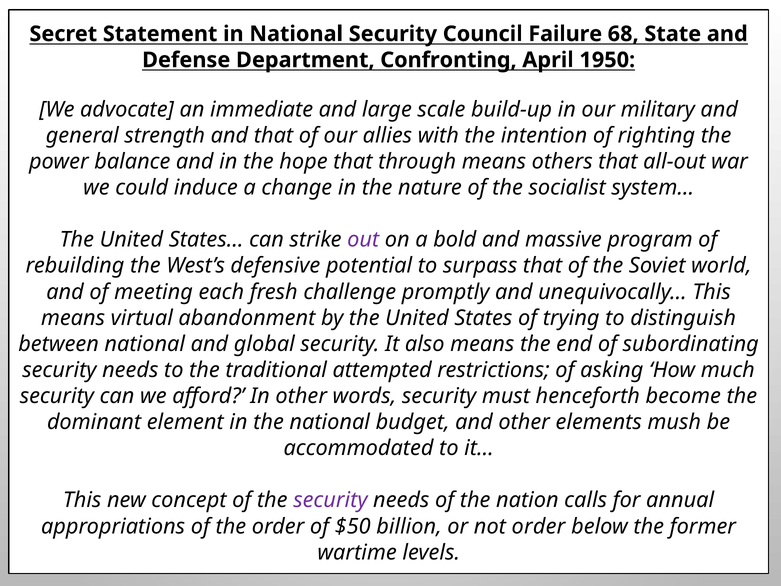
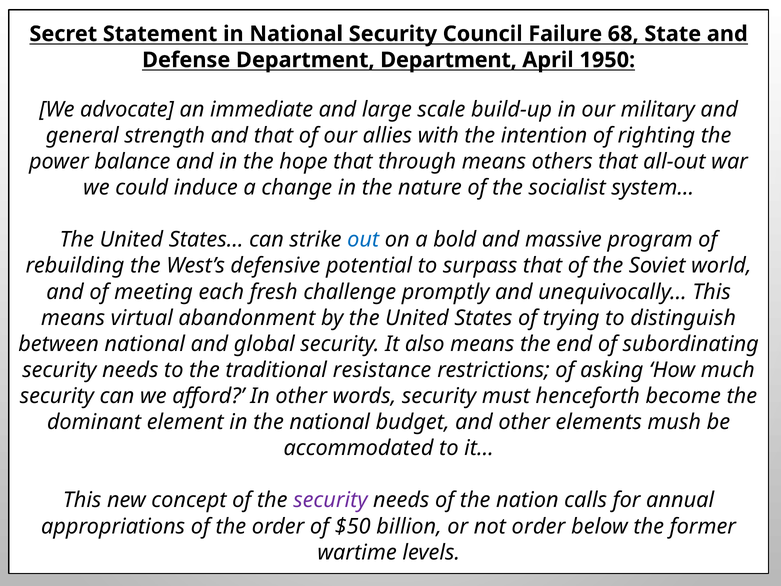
Department Confronting: Confronting -> Department (449, 60)
out colour: purple -> blue (363, 240)
attempted: attempted -> resistance (382, 370)
